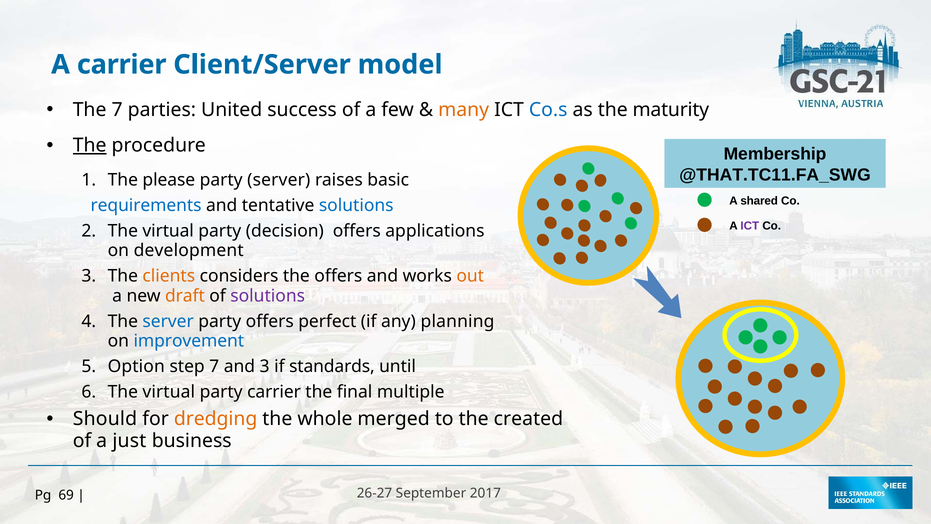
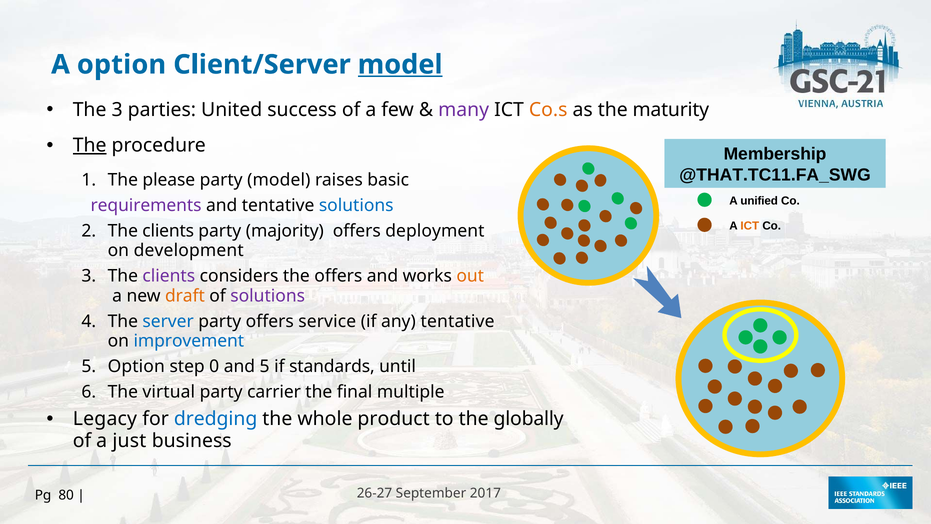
A carrier: carrier -> option (121, 65)
model underline: none -> present (400, 65)
The 7: 7 -> 3 (117, 110)
many colour: orange -> purple (464, 110)
Co.s colour: blue -> orange (548, 110)
party server: server -> model (279, 180)
shared: shared -> unified (759, 201)
requirements colour: blue -> purple (146, 205)
ICT colour: purple -> orange (750, 226)
2 The virtual: virtual -> clients (168, 231)
decision: decision -> majority (285, 231)
applications: applications -> deployment (435, 231)
clients colour: orange -> purple (169, 276)
perfect: perfect -> service (327, 321)
any planning: planning -> tentative (458, 321)
step 7: 7 -> 0 (214, 367)
and 3: 3 -> 5 (265, 367)
Should: Should -> Legacy (105, 419)
dredging colour: orange -> blue (216, 419)
merged: merged -> product (394, 419)
created: created -> globally (529, 419)
69: 69 -> 80 (66, 495)
